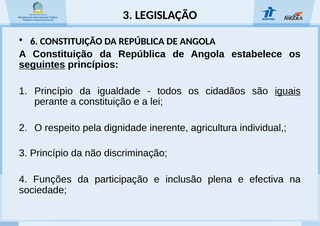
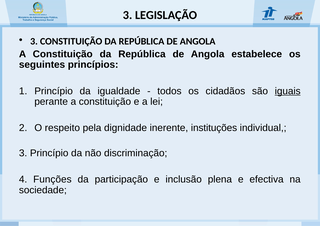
6: 6 -> 3 (34, 42)
seguintes underline: present -> none (42, 65)
agricultura: agricultura -> instituções (214, 128)
